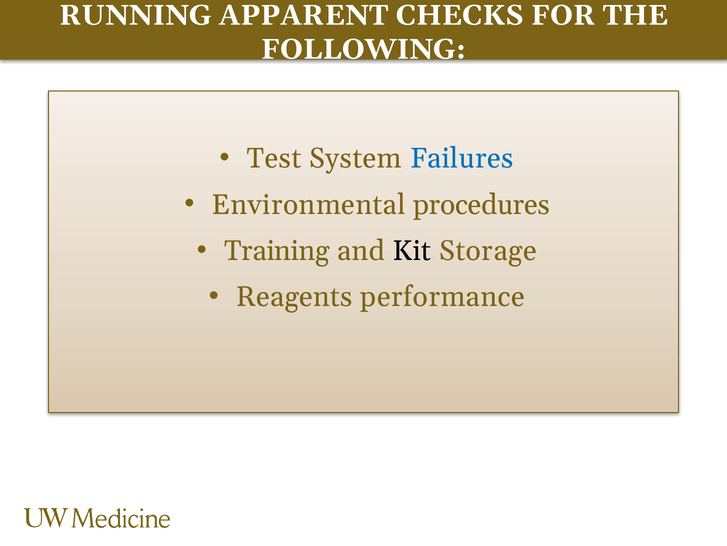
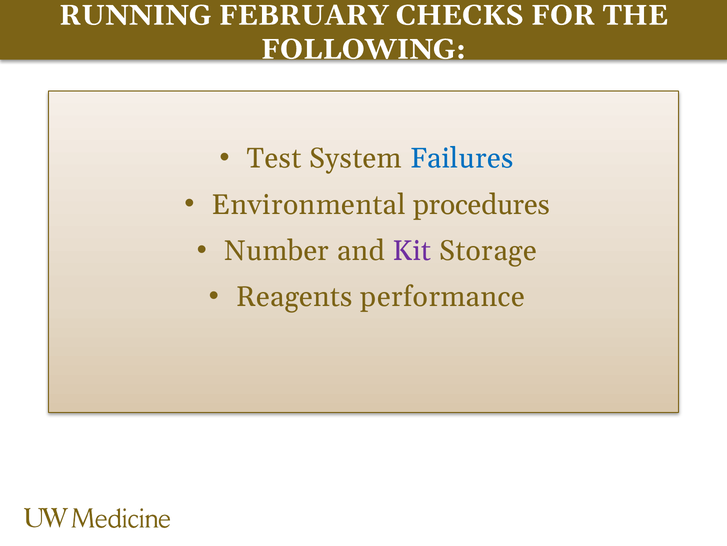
APPARENT: APPARENT -> FEBRUARY (304, 15)
Training: Training -> Number (277, 250)
Kit colour: black -> purple (412, 250)
